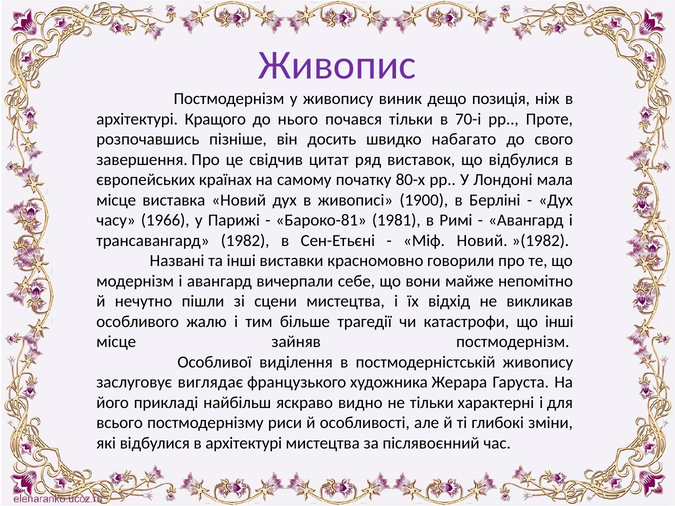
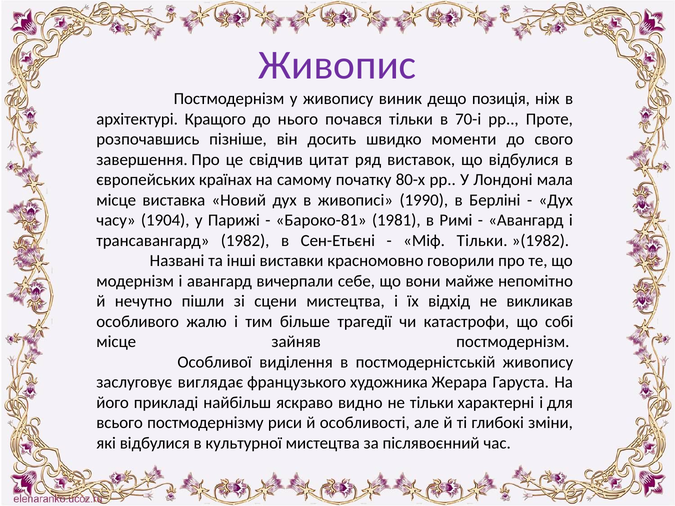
набагато: набагато -> моменти (464, 139)
1900: 1900 -> 1990 (424, 200)
1966: 1966 -> 1904 (165, 220)
Міф Новий: Новий -> Тільки (482, 241)
що інші: інші -> собі (559, 322)
відбулися в архітектурі: архітектурі -> культурної (244, 443)
